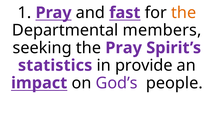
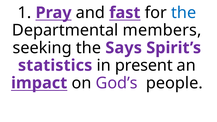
the colour: orange -> blue (184, 13)
the Pray: Pray -> Says (124, 48)
provide: provide -> present (144, 65)
